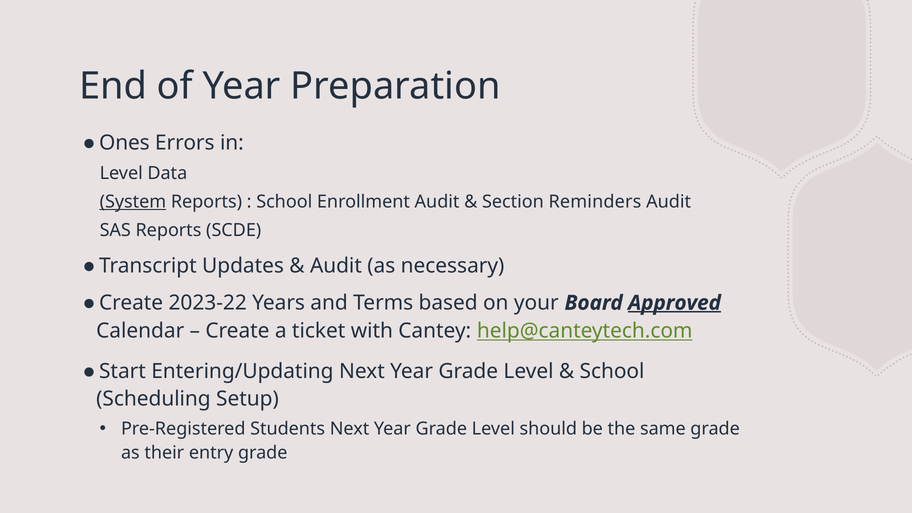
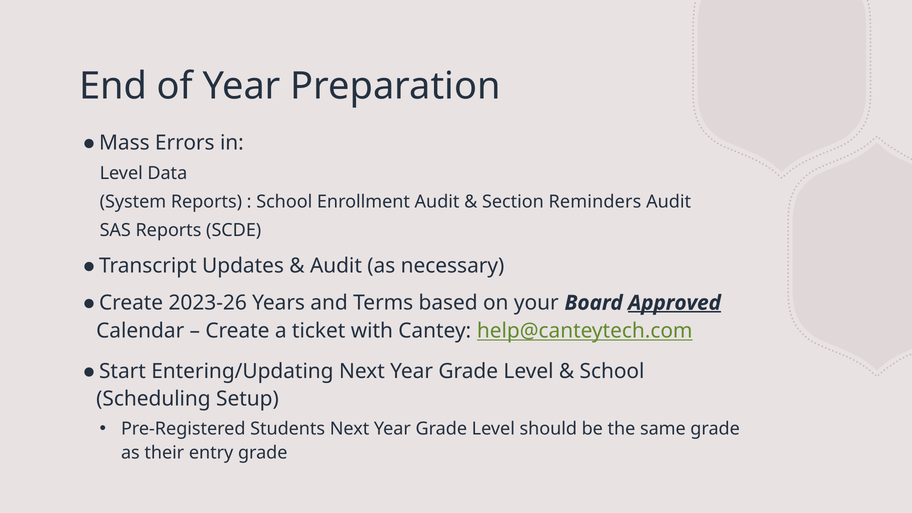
Ones: Ones -> Mass (124, 143)
System underline: present -> none (133, 202)
2023-22: 2023-22 -> 2023-26 (208, 303)
